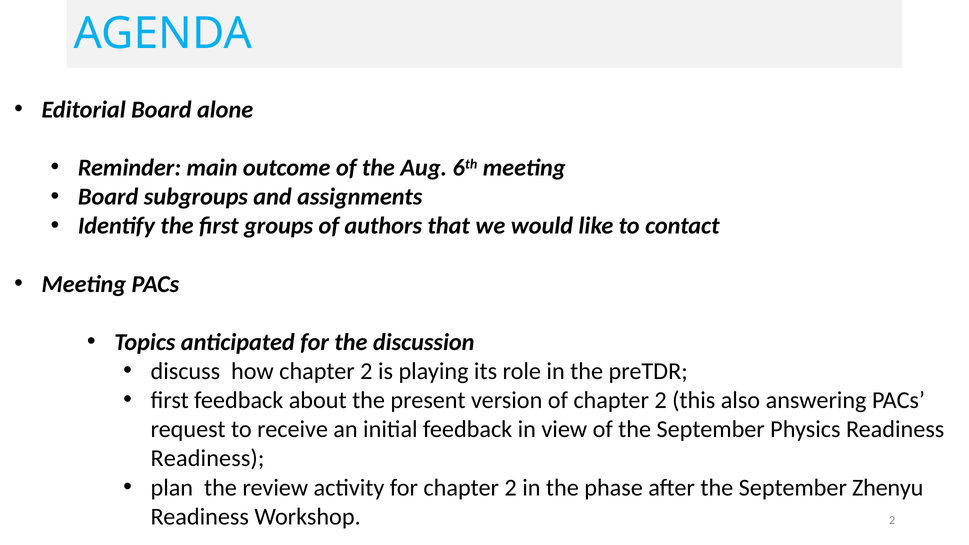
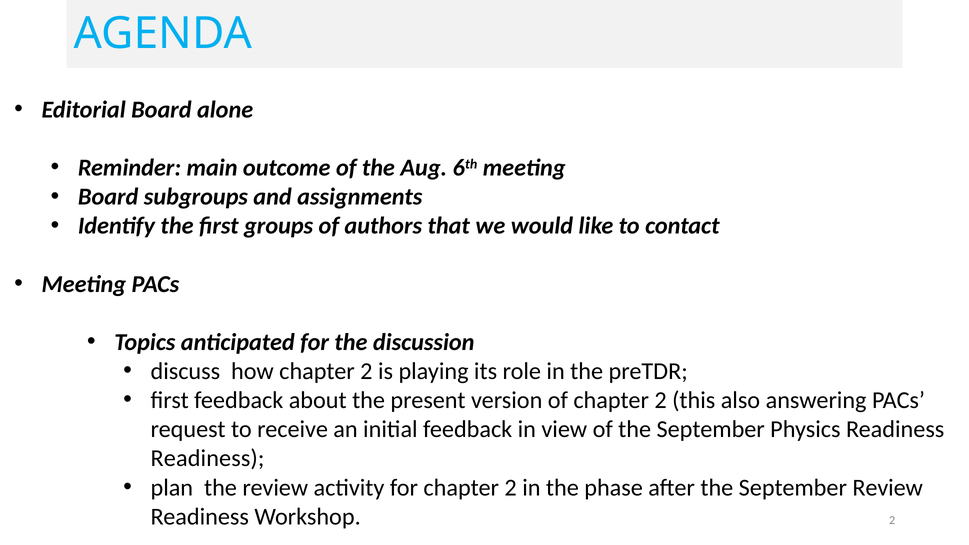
September Zhenyu: Zhenyu -> Review (888, 488)
